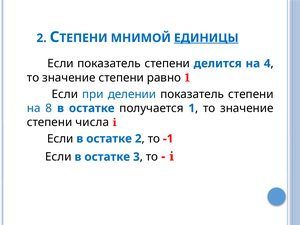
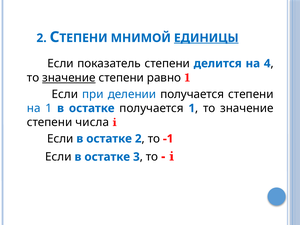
значение underline: none -> present (69, 78)
делении показатель: показатель -> получается (192, 94)
на 8: 8 -> 1 (49, 108)
